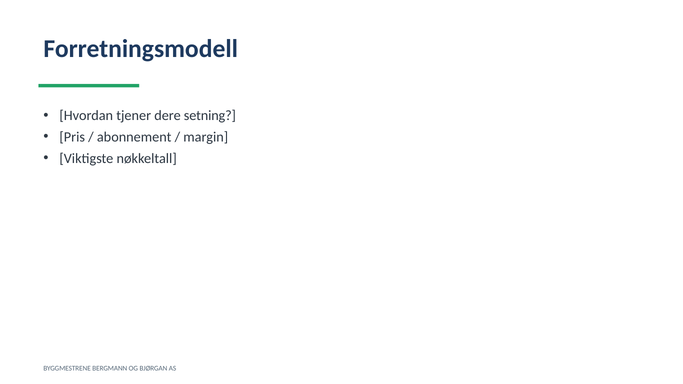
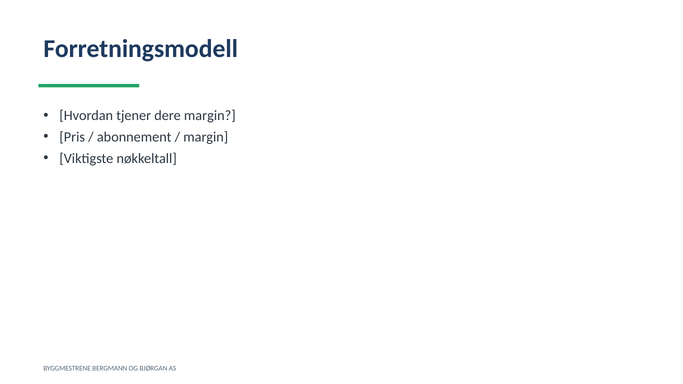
dere setning: setning -> margin (210, 116)
